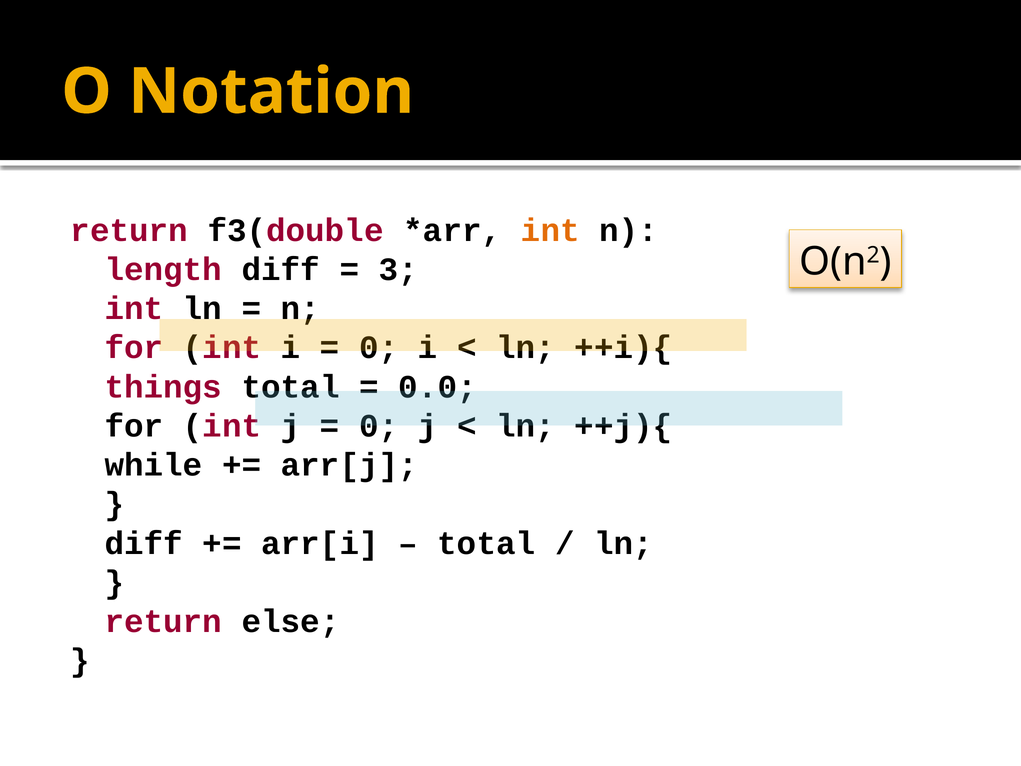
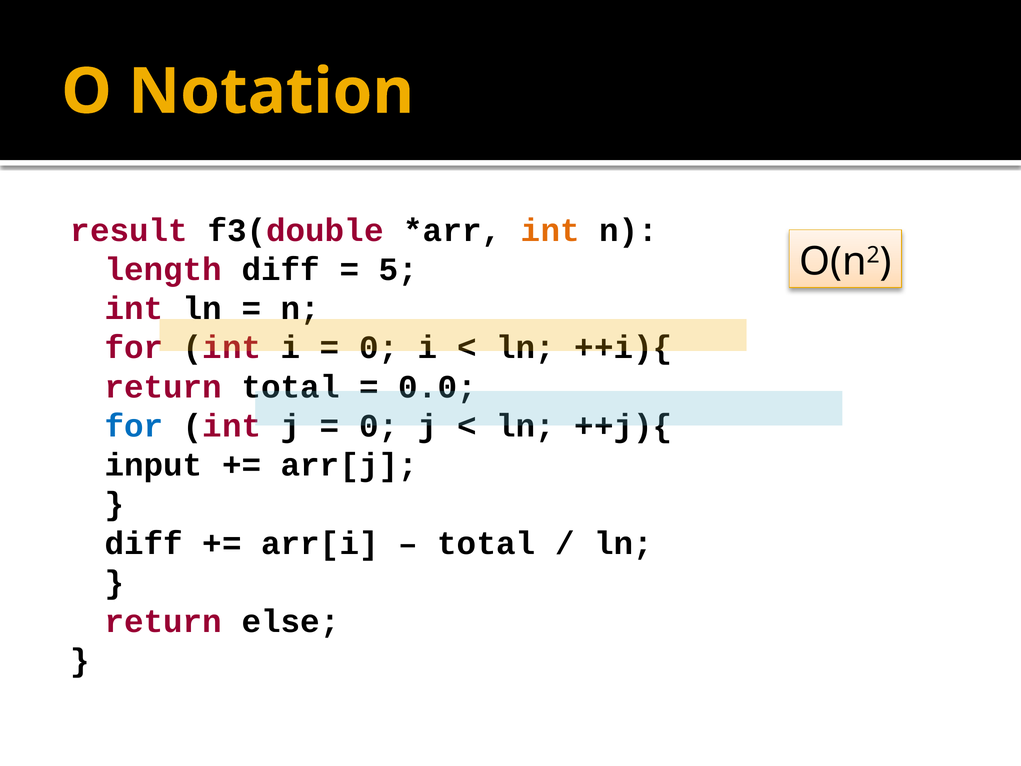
return: return -> result (129, 230)
3: 3 -> 5 (398, 269)
things: things -> return (163, 387)
for colour: black -> blue (134, 426)
while: while -> input (153, 465)
